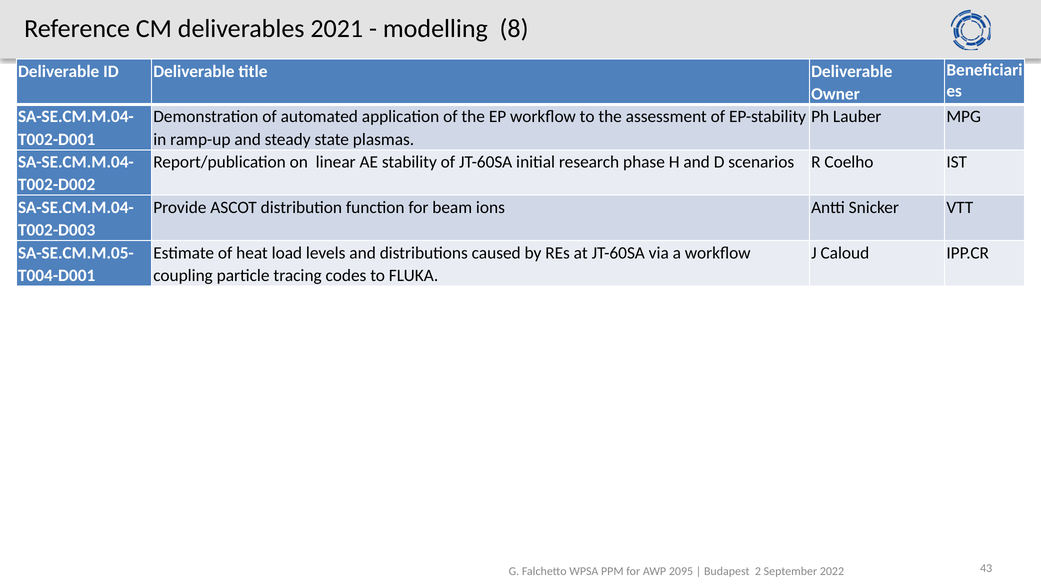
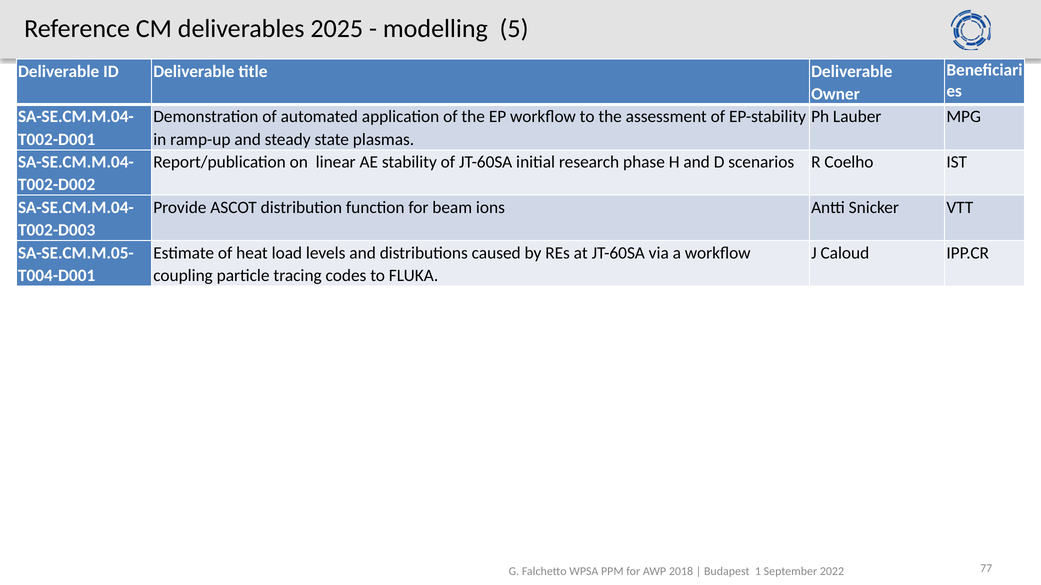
2021: 2021 -> 2025 (337, 29)
8: 8 -> 5 (514, 29)
2095: 2095 -> 2018 (681, 572)
2: 2 -> 1 (758, 572)
43: 43 -> 77 (986, 569)
